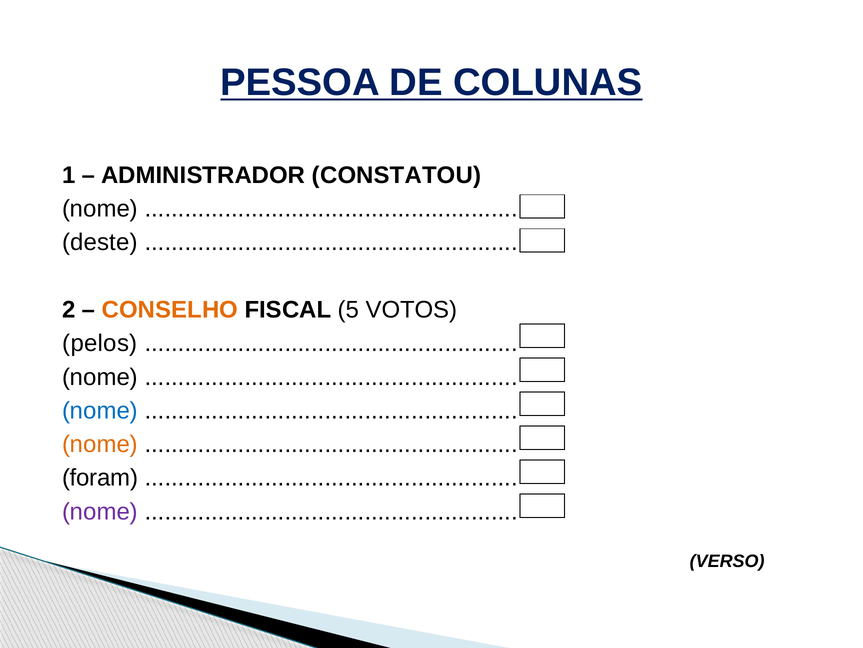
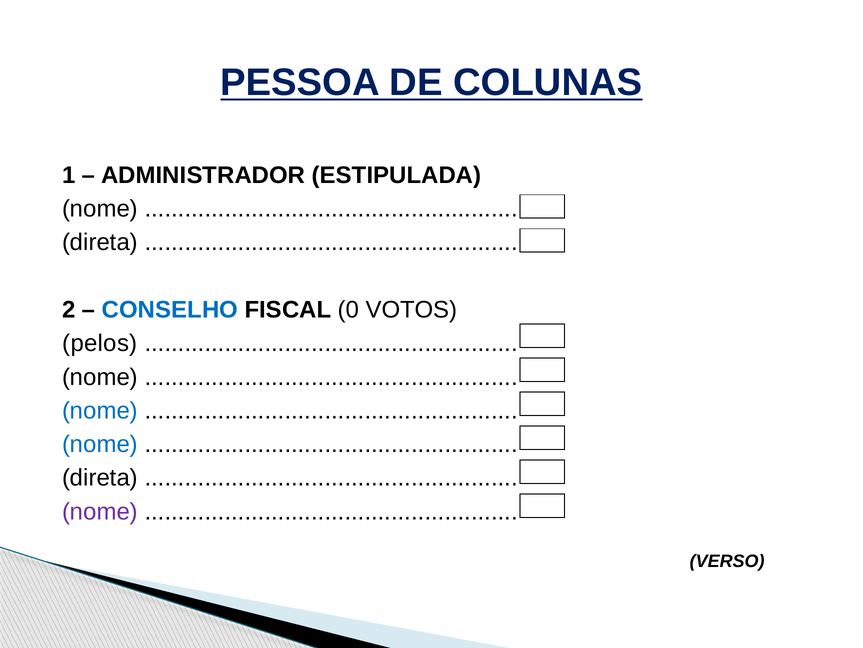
CONSTATOU: CONSTATOU -> ESTIPULADA (397, 175)
deste: deste -> direta (100, 242)
CONSELHO colour: orange -> blue (170, 309)
5: 5 -> 0 (348, 309)
nome colour: orange -> blue (100, 444)
foram: foram -> direta (100, 478)
